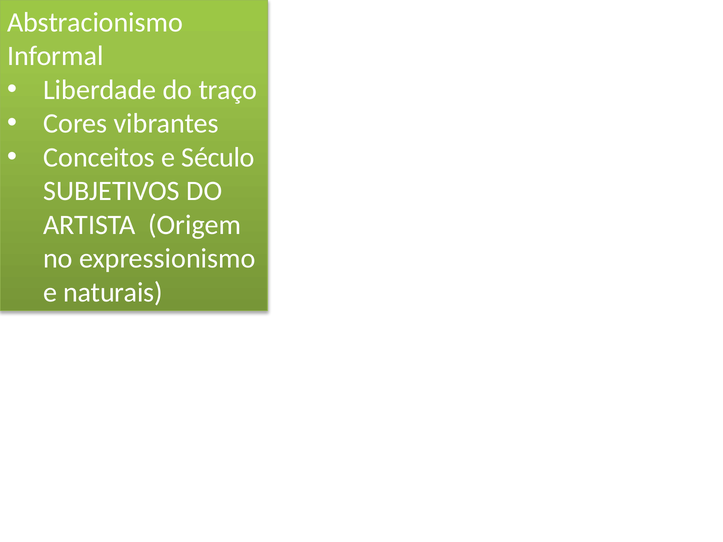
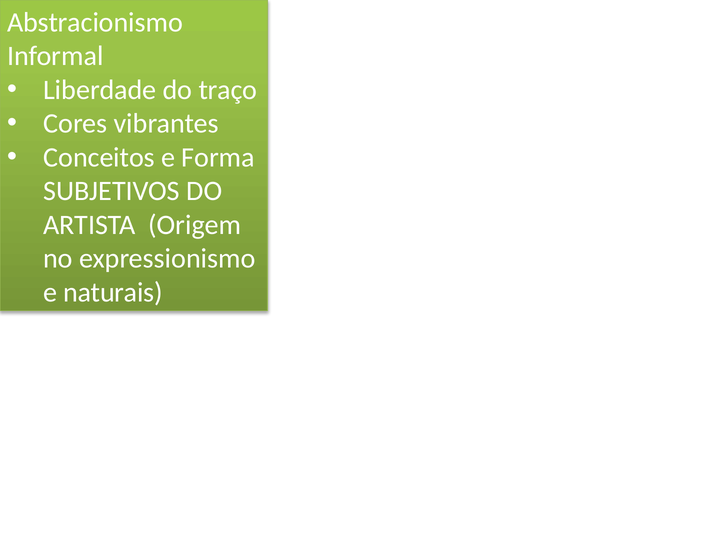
Século: Século -> Forma (218, 157)
